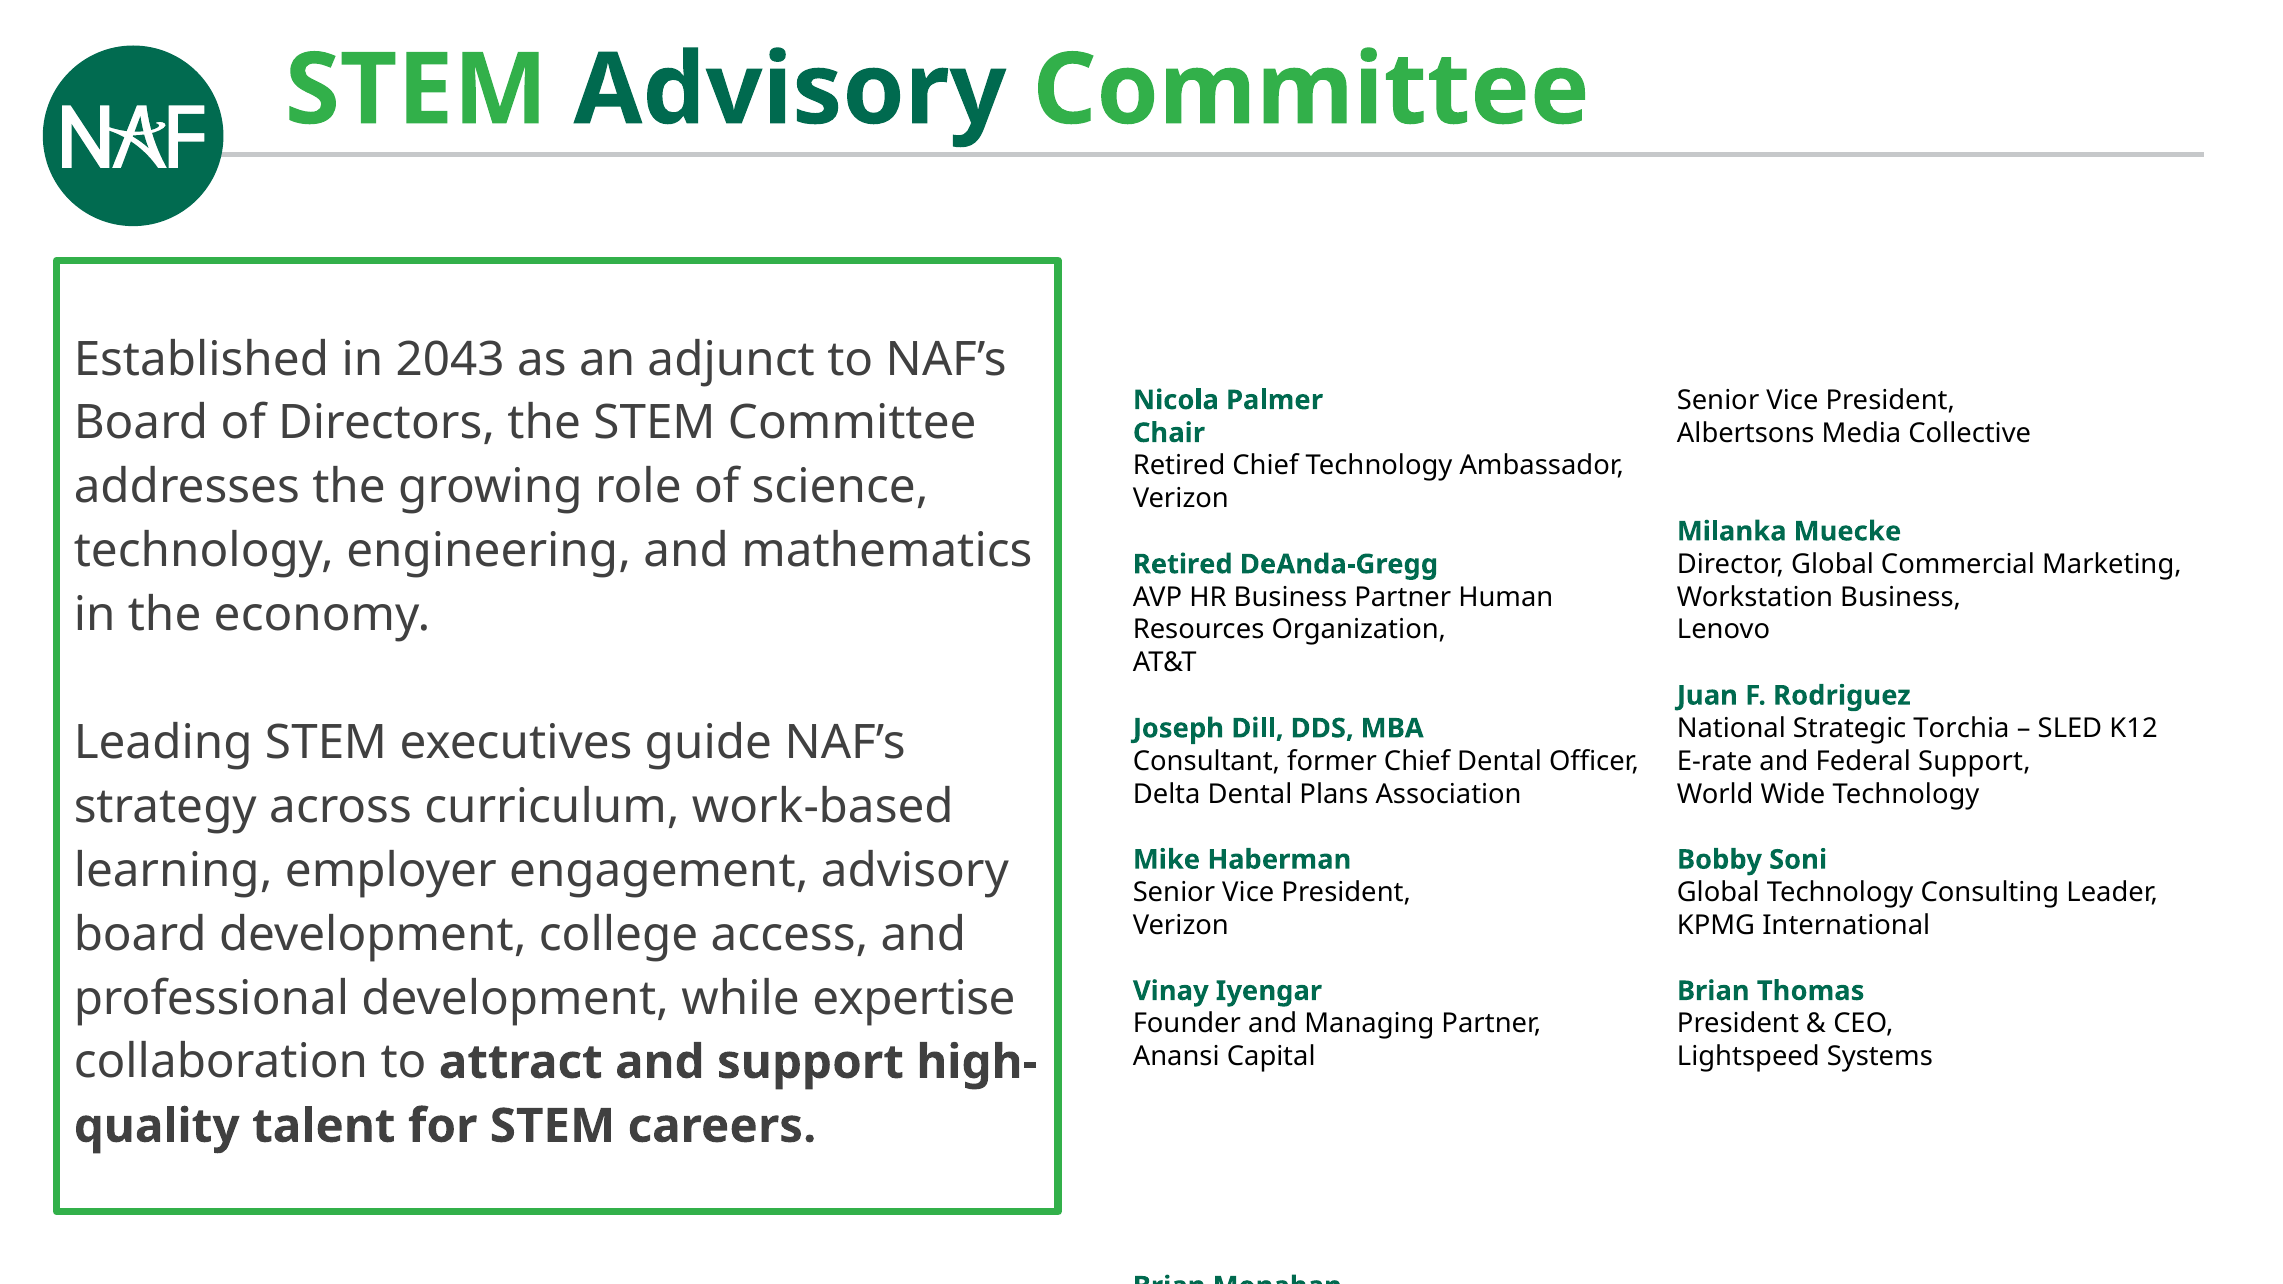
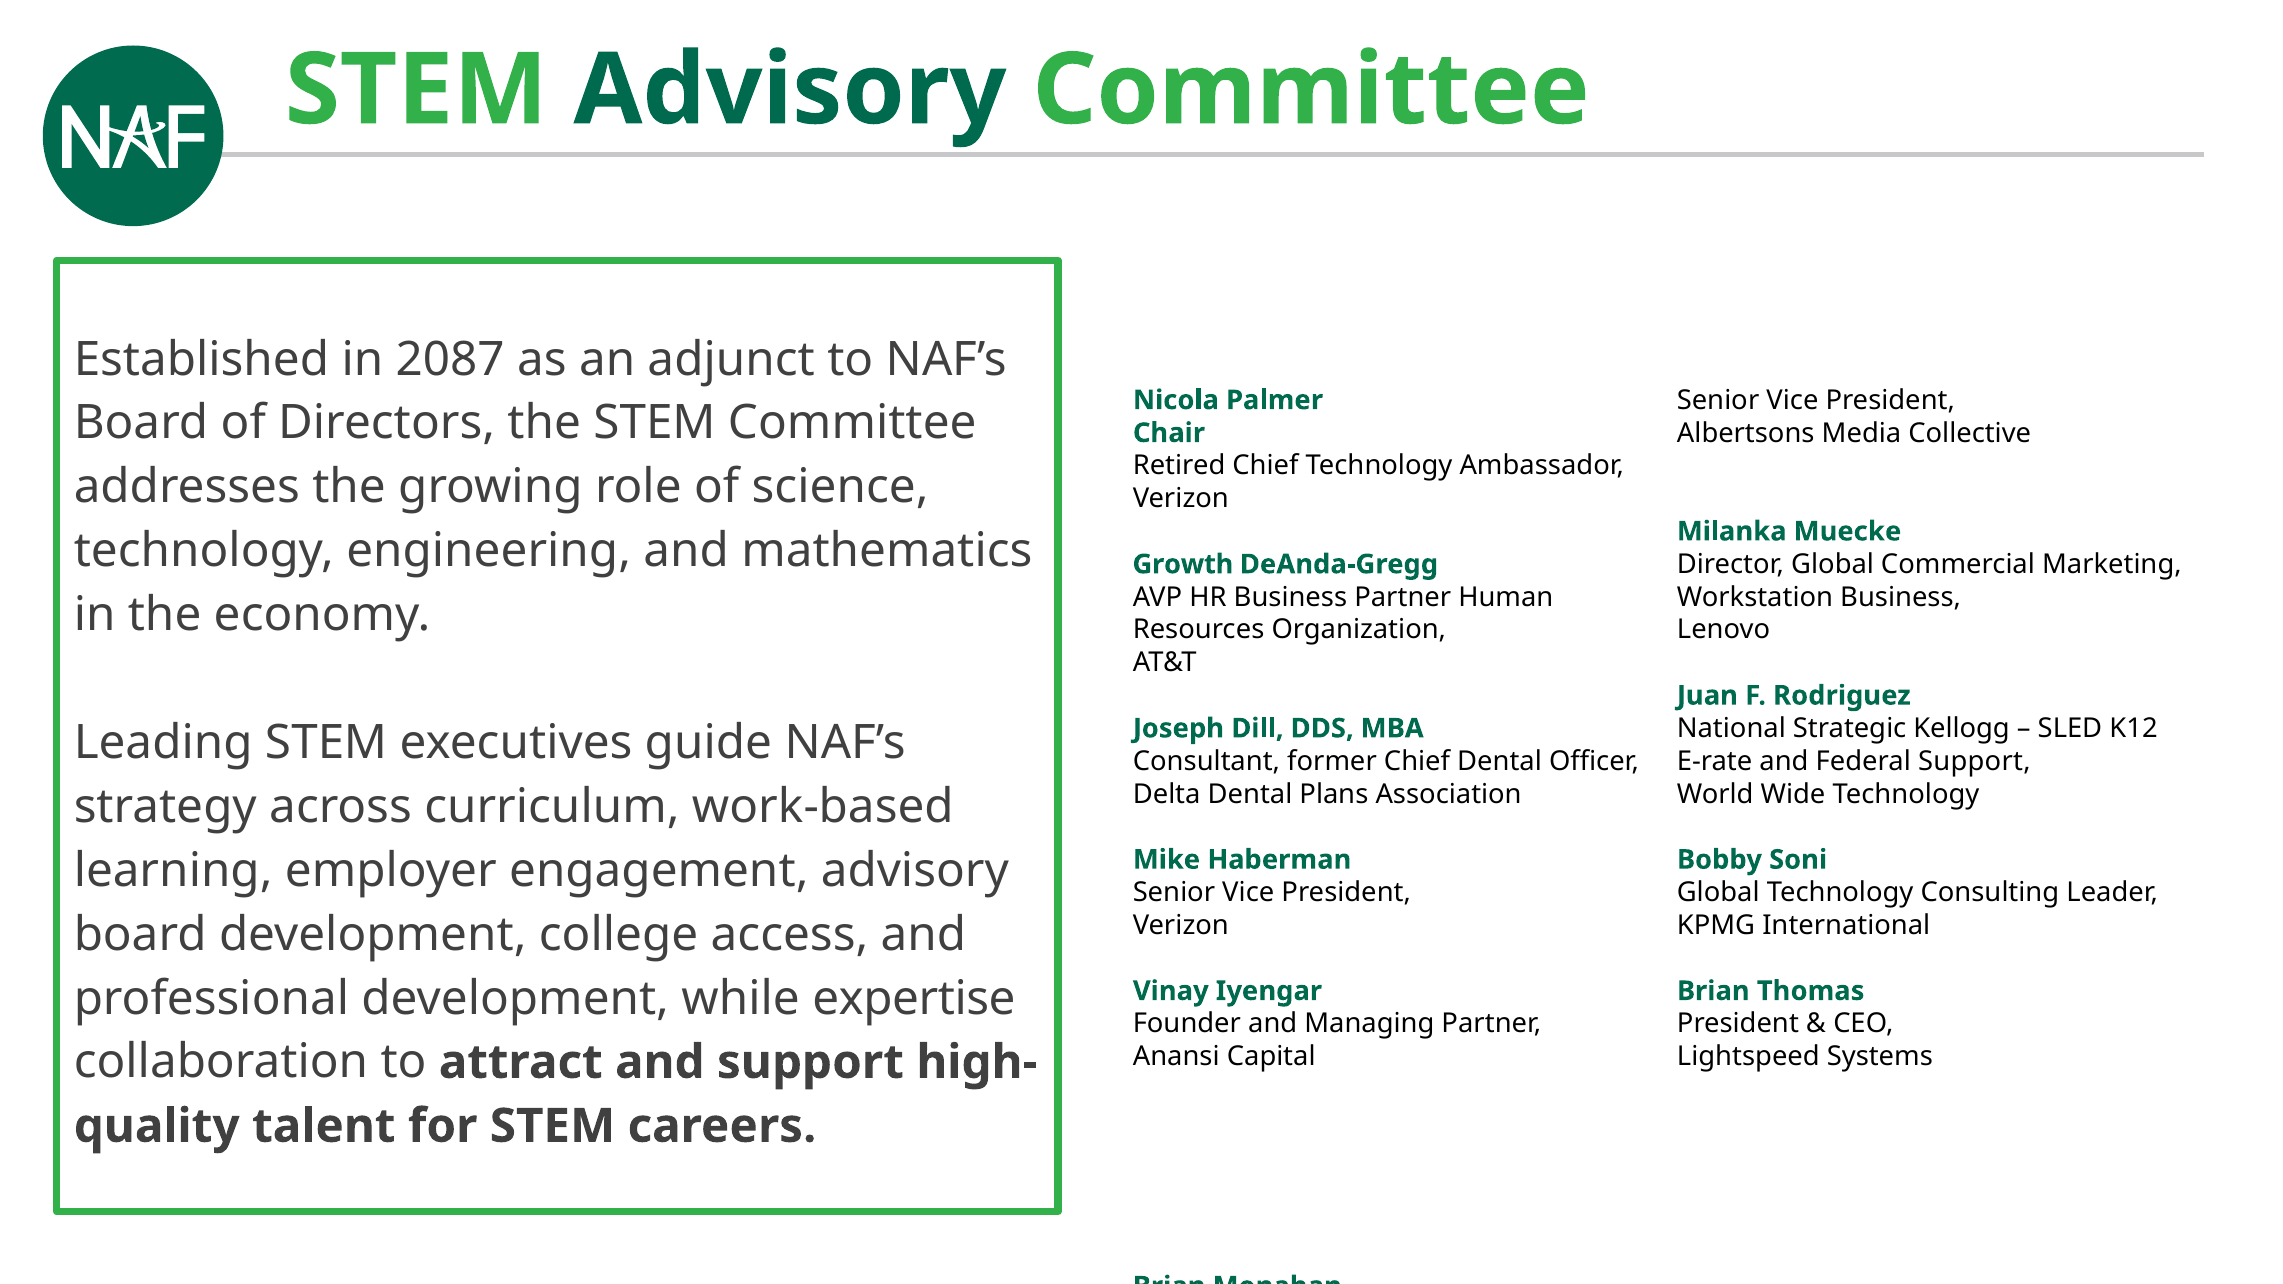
2043: 2043 -> 2087 (450, 359)
Retired: Retired -> Growth (1183, 564)
Torchia: Torchia -> Kellogg (1962, 729)
